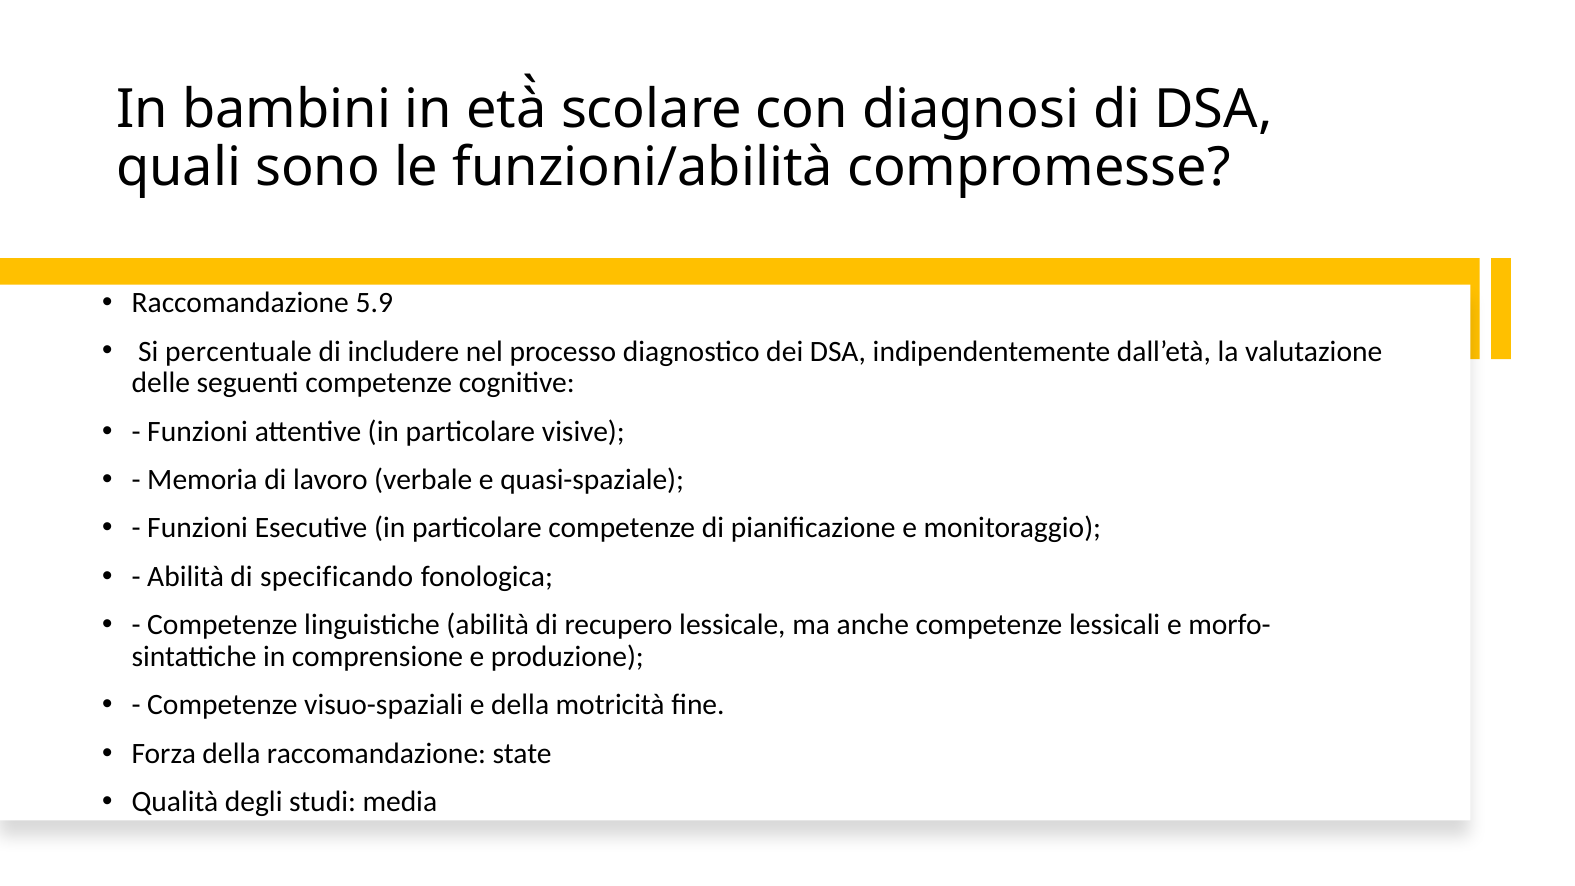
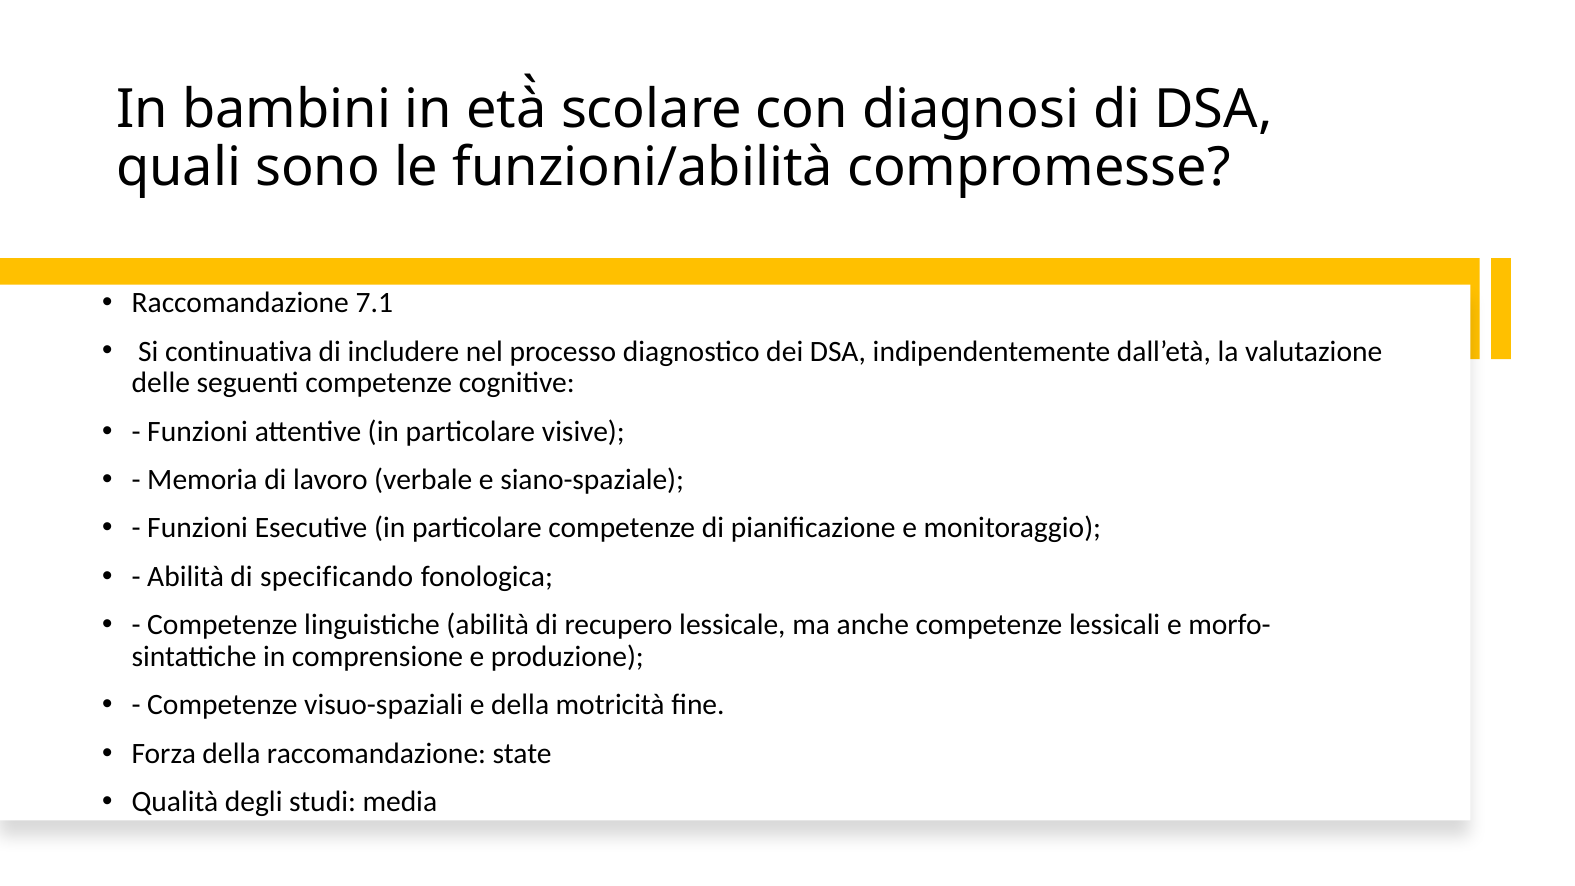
5.9: 5.9 -> 7.1 (374, 303)
percentuale: percentuale -> continuativa (239, 351)
quasi-spaziale: quasi-spaziale -> siano-spaziale (592, 480)
